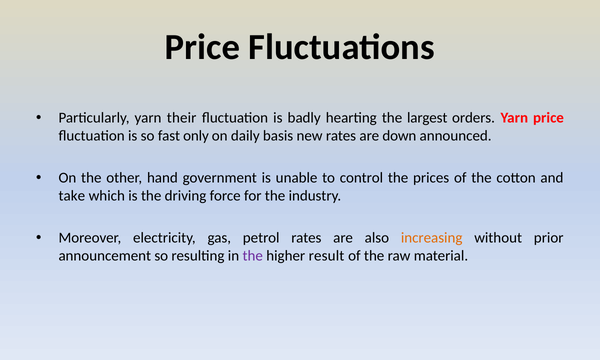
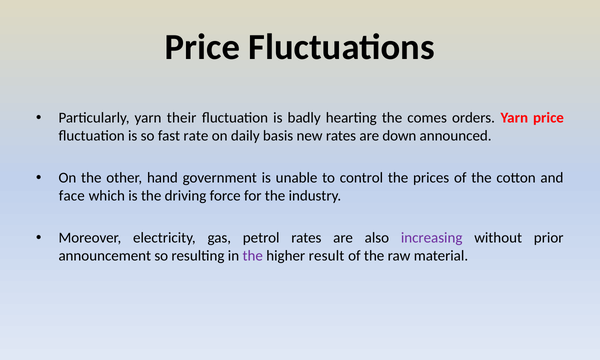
largest: largest -> comes (427, 118)
only: only -> rate (196, 136)
take: take -> face (72, 196)
increasing colour: orange -> purple (432, 238)
